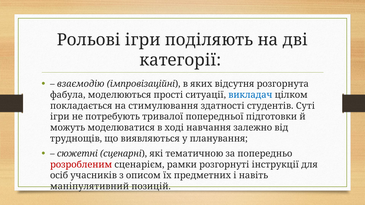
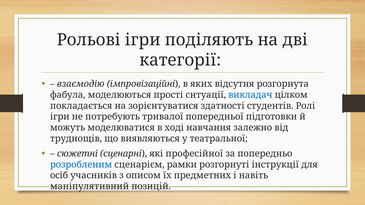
стимулювання: стимулювання -> зорієнтуватися (163, 106)
Суті: Суті -> Ролі (305, 106)
планування: планування -> театральної (219, 139)
тематичною: тематичною -> професійної (194, 154)
розробленим colour: red -> blue (81, 165)
